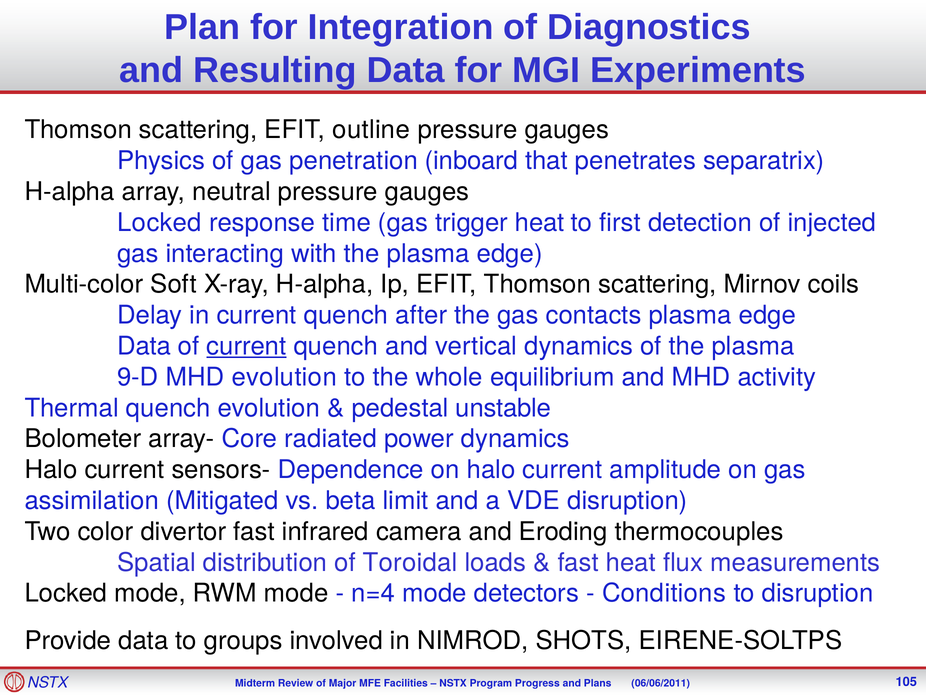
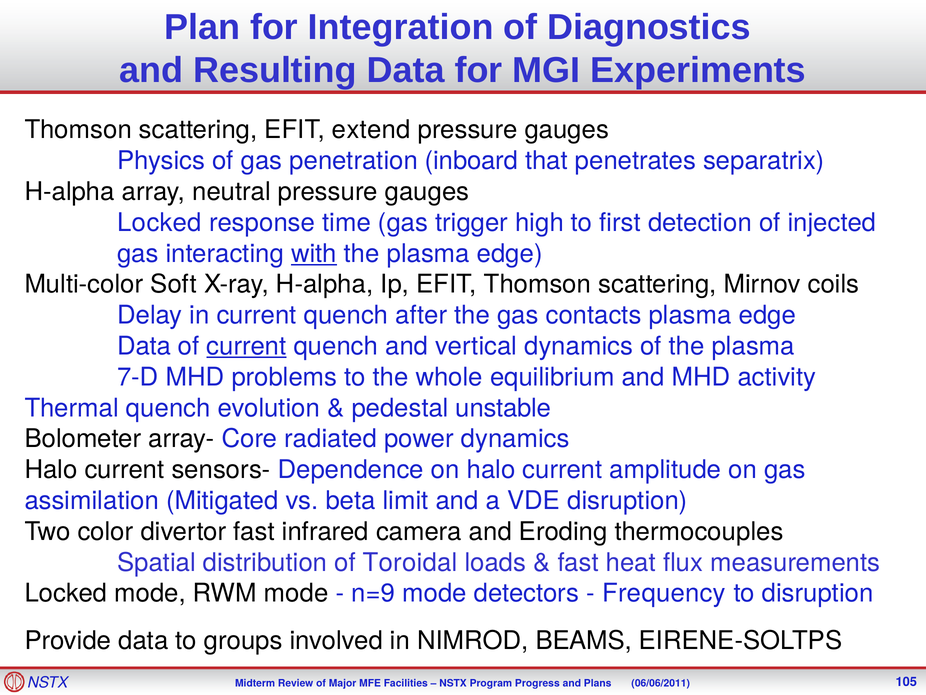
outline: outline -> extend (371, 130)
trigger heat: heat -> high (540, 222)
with underline: none -> present (314, 253)
9-D: 9-D -> 7-D (138, 377)
MHD evolution: evolution -> problems (284, 377)
n=4: n=4 -> n=9 (373, 593)
Conditions: Conditions -> Frequency (664, 593)
SHOTS: SHOTS -> BEAMS (584, 640)
